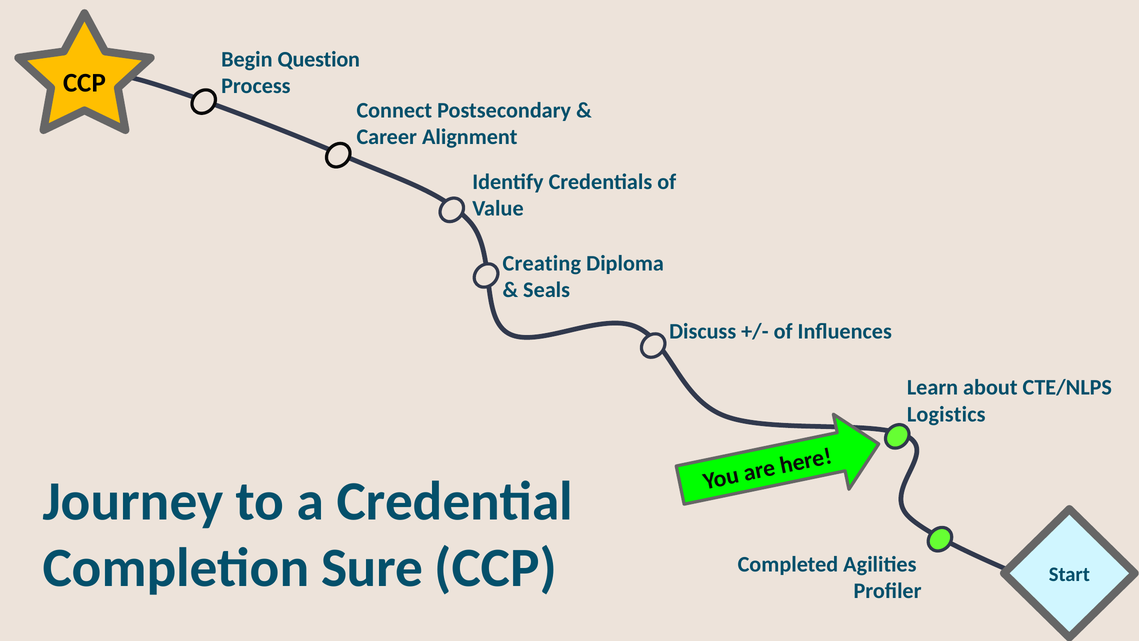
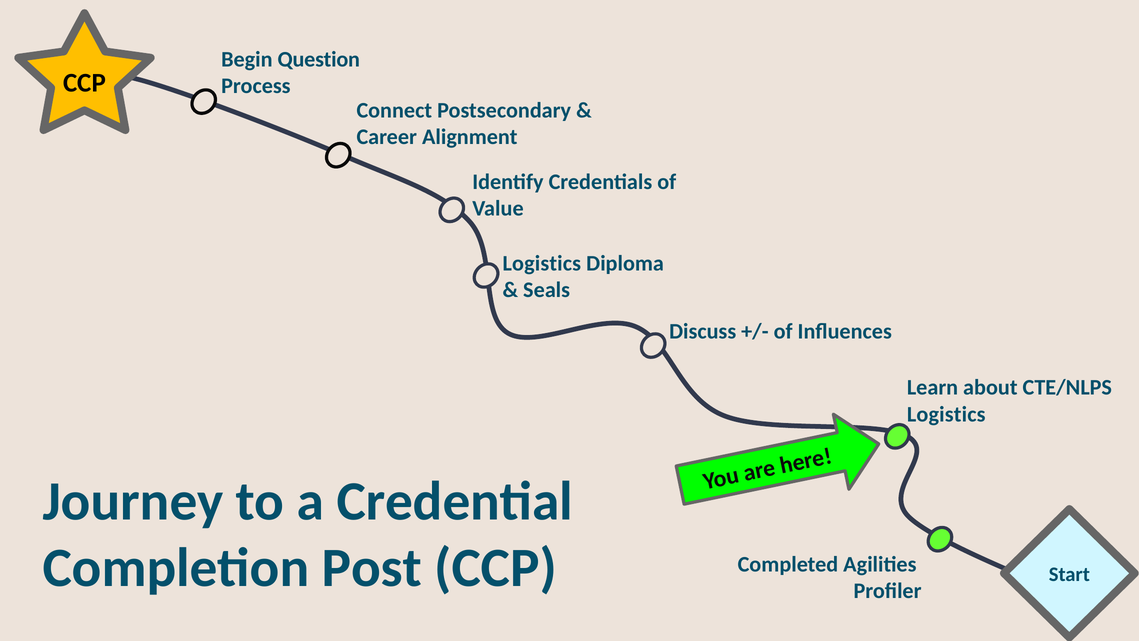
Creating: Creating -> Logistics (542, 263)
Sure: Sure -> Post (372, 568)
